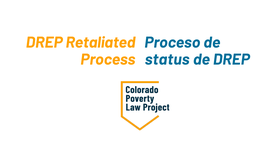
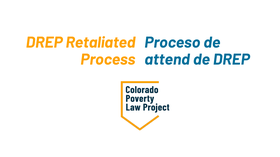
status: status -> attend (167, 60)
